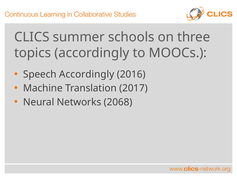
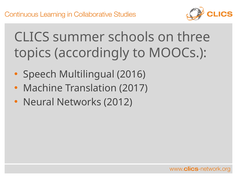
Speech Accordingly: Accordingly -> Multilingual (87, 74)
2068: 2068 -> 2012 (118, 102)
